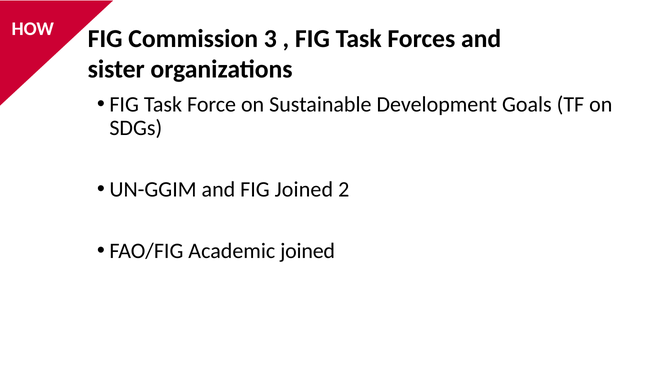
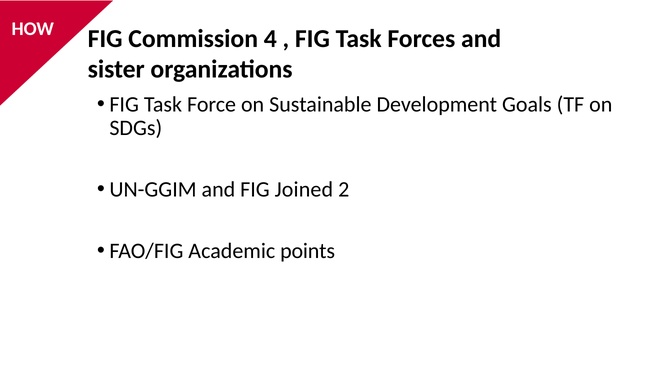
3: 3 -> 4 (270, 39)
Academic joined: joined -> points (308, 250)
